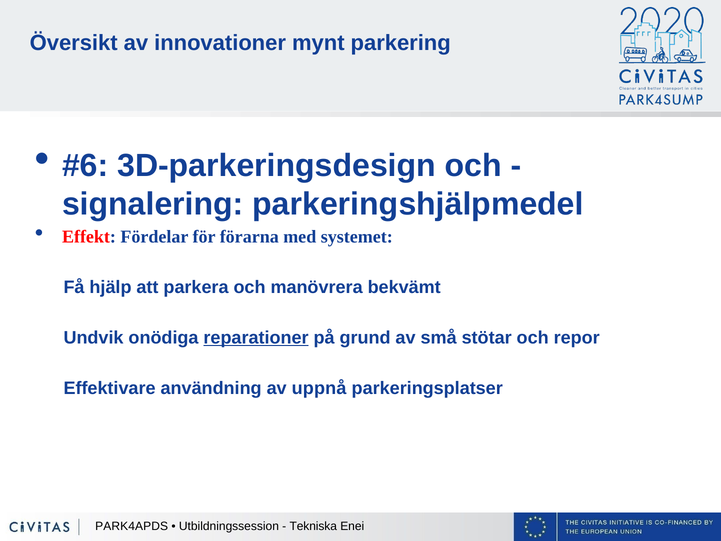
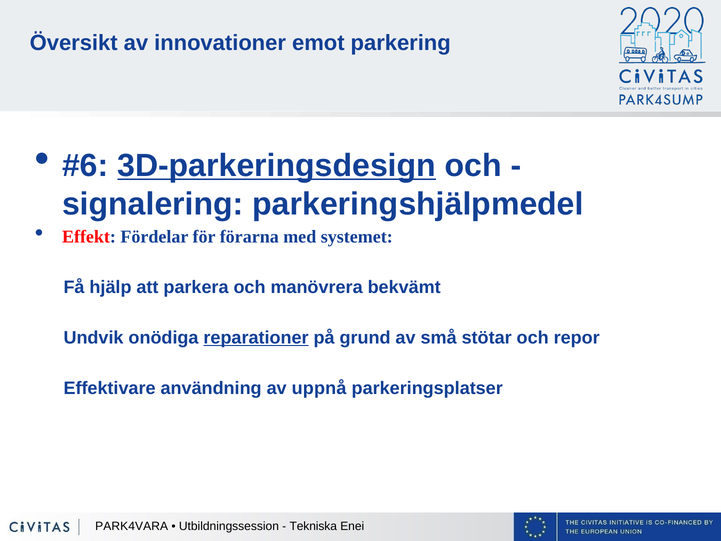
mynt: mynt -> emot (318, 43)
3D-parkeringsdesign underline: none -> present (277, 165)
PARK4APDS: PARK4APDS -> PARK4VARA (132, 526)
